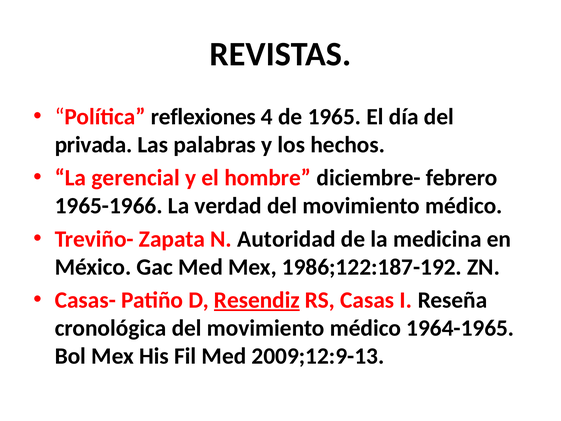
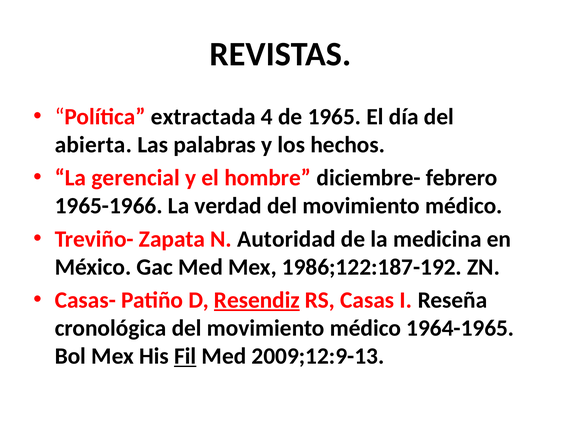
reflexiones: reflexiones -> extractada (203, 117)
privada: privada -> abierta (93, 145)
Fil underline: none -> present (185, 356)
